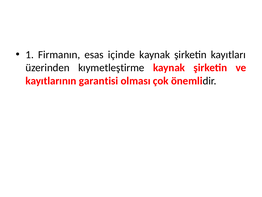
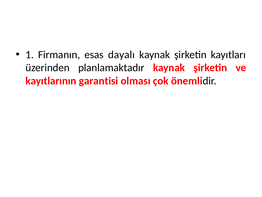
içinde: içinde -> dayalı (121, 54)
kıymetleştirme: kıymetleştirme -> planlamaktadır (111, 68)
